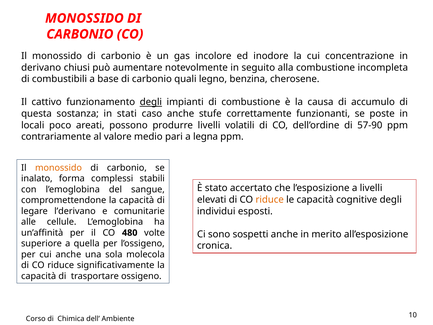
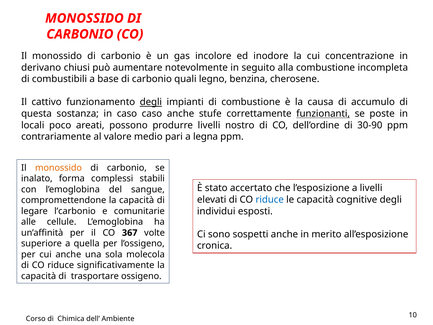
in stati: stati -> caso (127, 114)
funzionanti underline: none -> present (323, 114)
volatili: volatili -> nostro (240, 125)
57-90: 57-90 -> 30-90 (370, 125)
riduce colour: orange -> blue (270, 199)
l’derivano: l’derivano -> l’carbonio (75, 211)
480: 480 -> 367 (130, 233)
